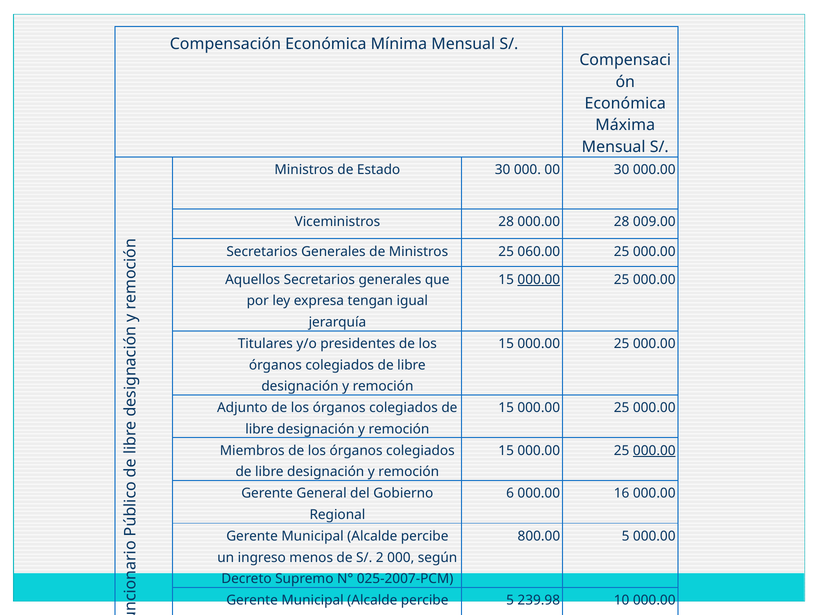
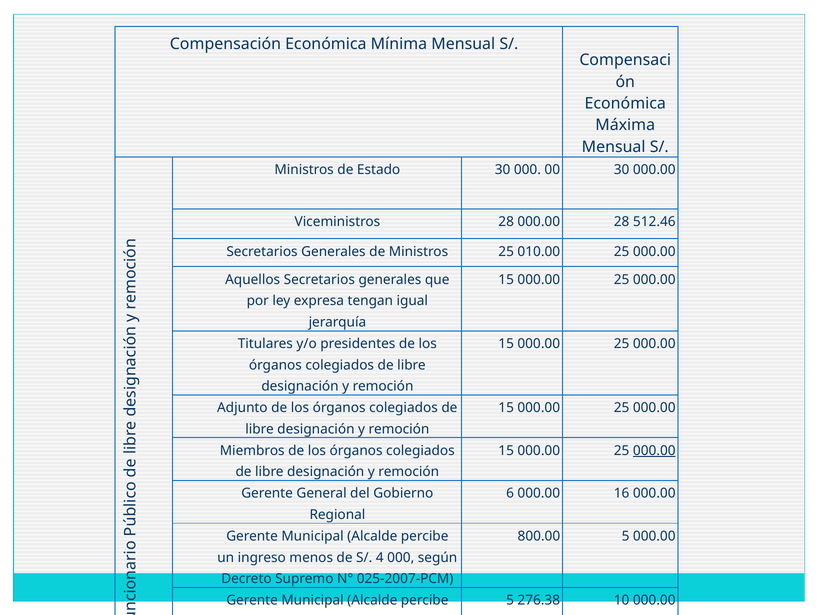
009.00: 009.00 -> 512.46 (654, 221)
060.00: 060.00 -> 010.00 (539, 251)
000.00 underline: present -> none (539, 279)
2: 2 -> 4 (380, 557)
239.98: 239.98 -> 276.38 (539, 600)
